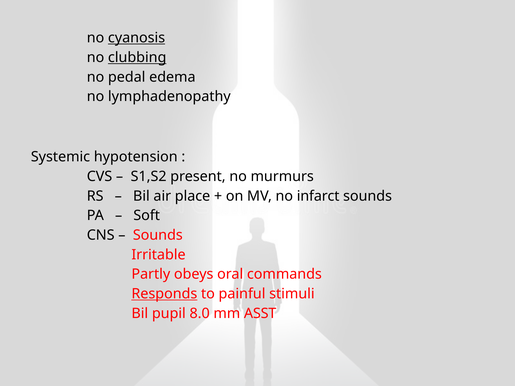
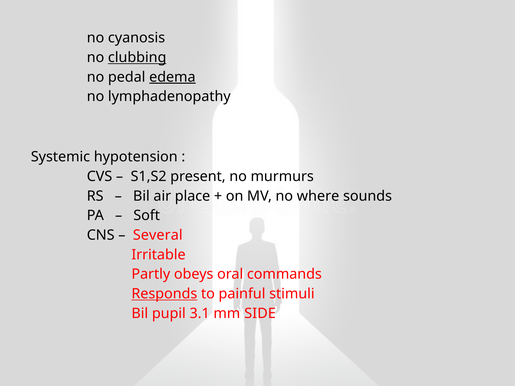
cyanosis underline: present -> none (137, 38)
edema underline: none -> present (172, 77)
infarct: infarct -> where (318, 196)
Sounds: Sounds -> Several (158, 235)
8.0: 8.0 -> 3.1 (200, 314)
ASST: ASST -> SIDE (260, 314)
